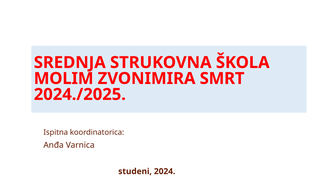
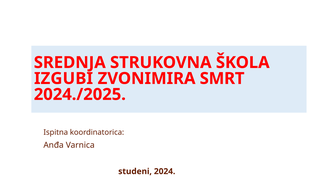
MOLIM: MOLIM -> IZGUBI (64, 78)
